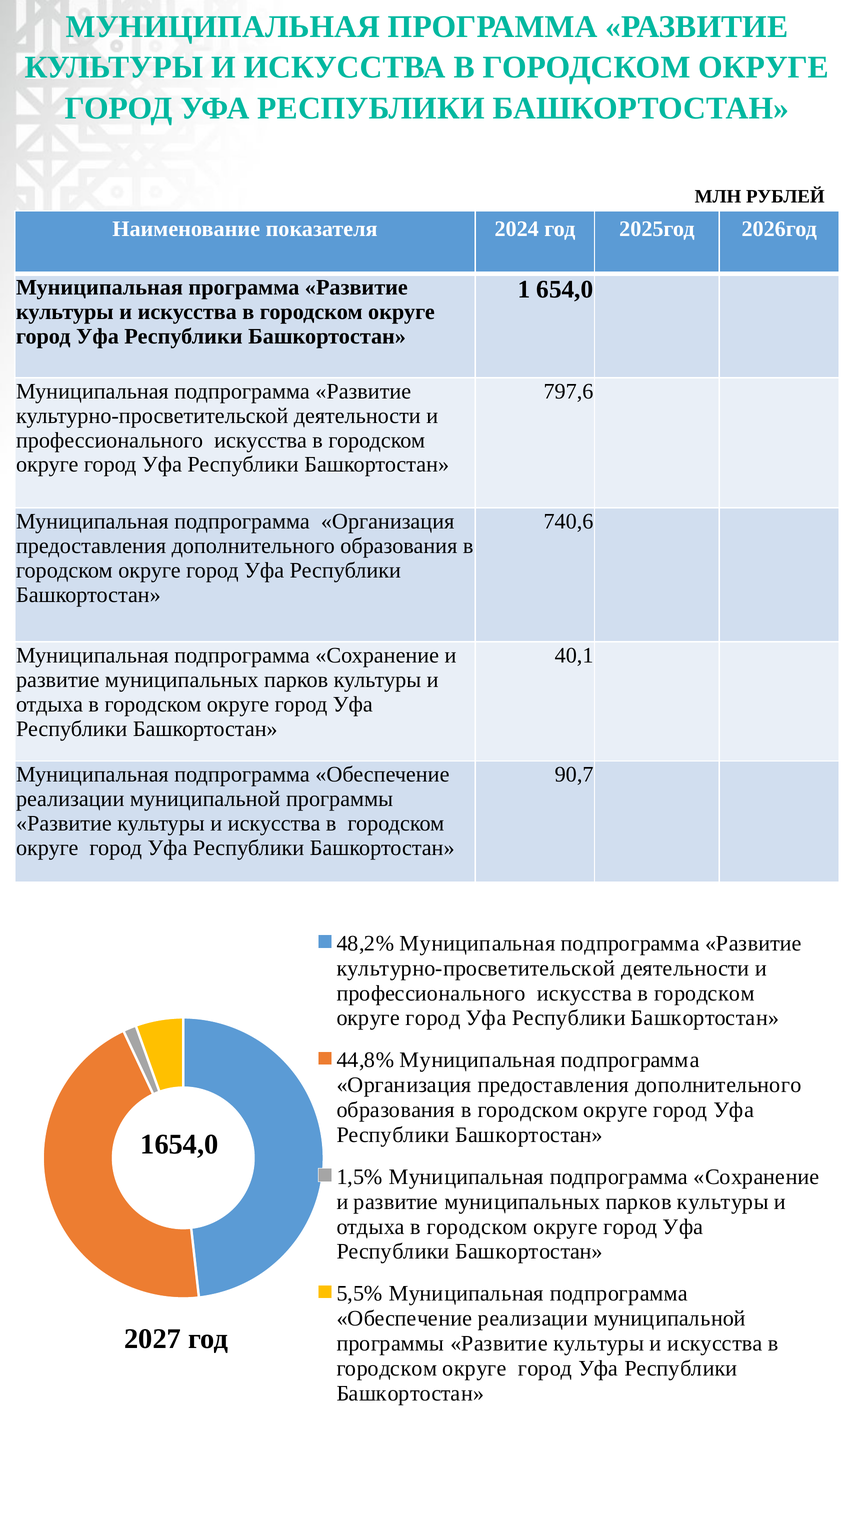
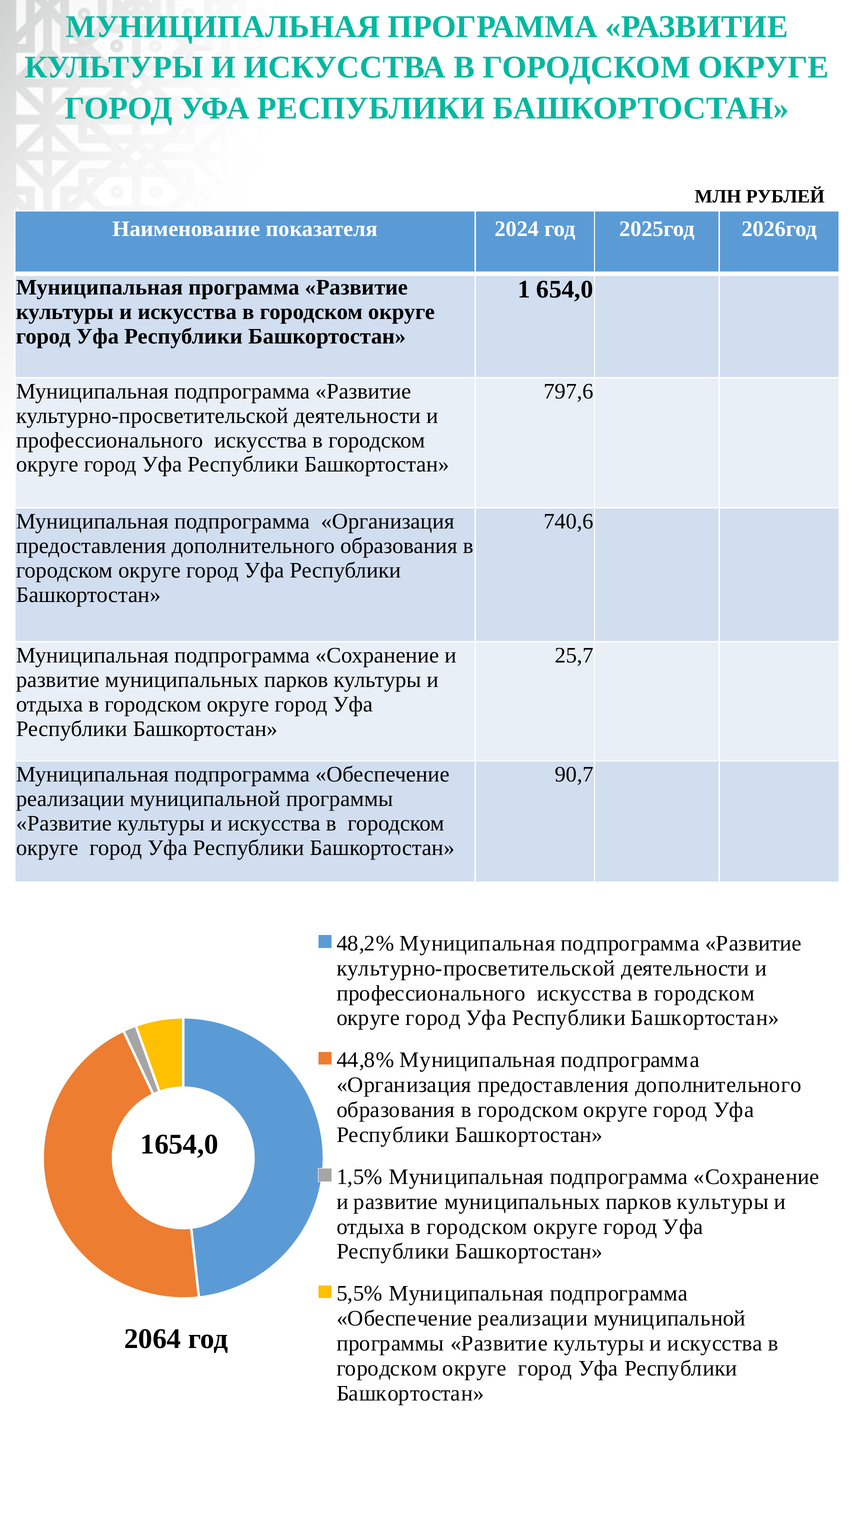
40,1: 40,1 -> 25,7 (574, 655)
2027: 2027 -> 2064 (153, 1339)
